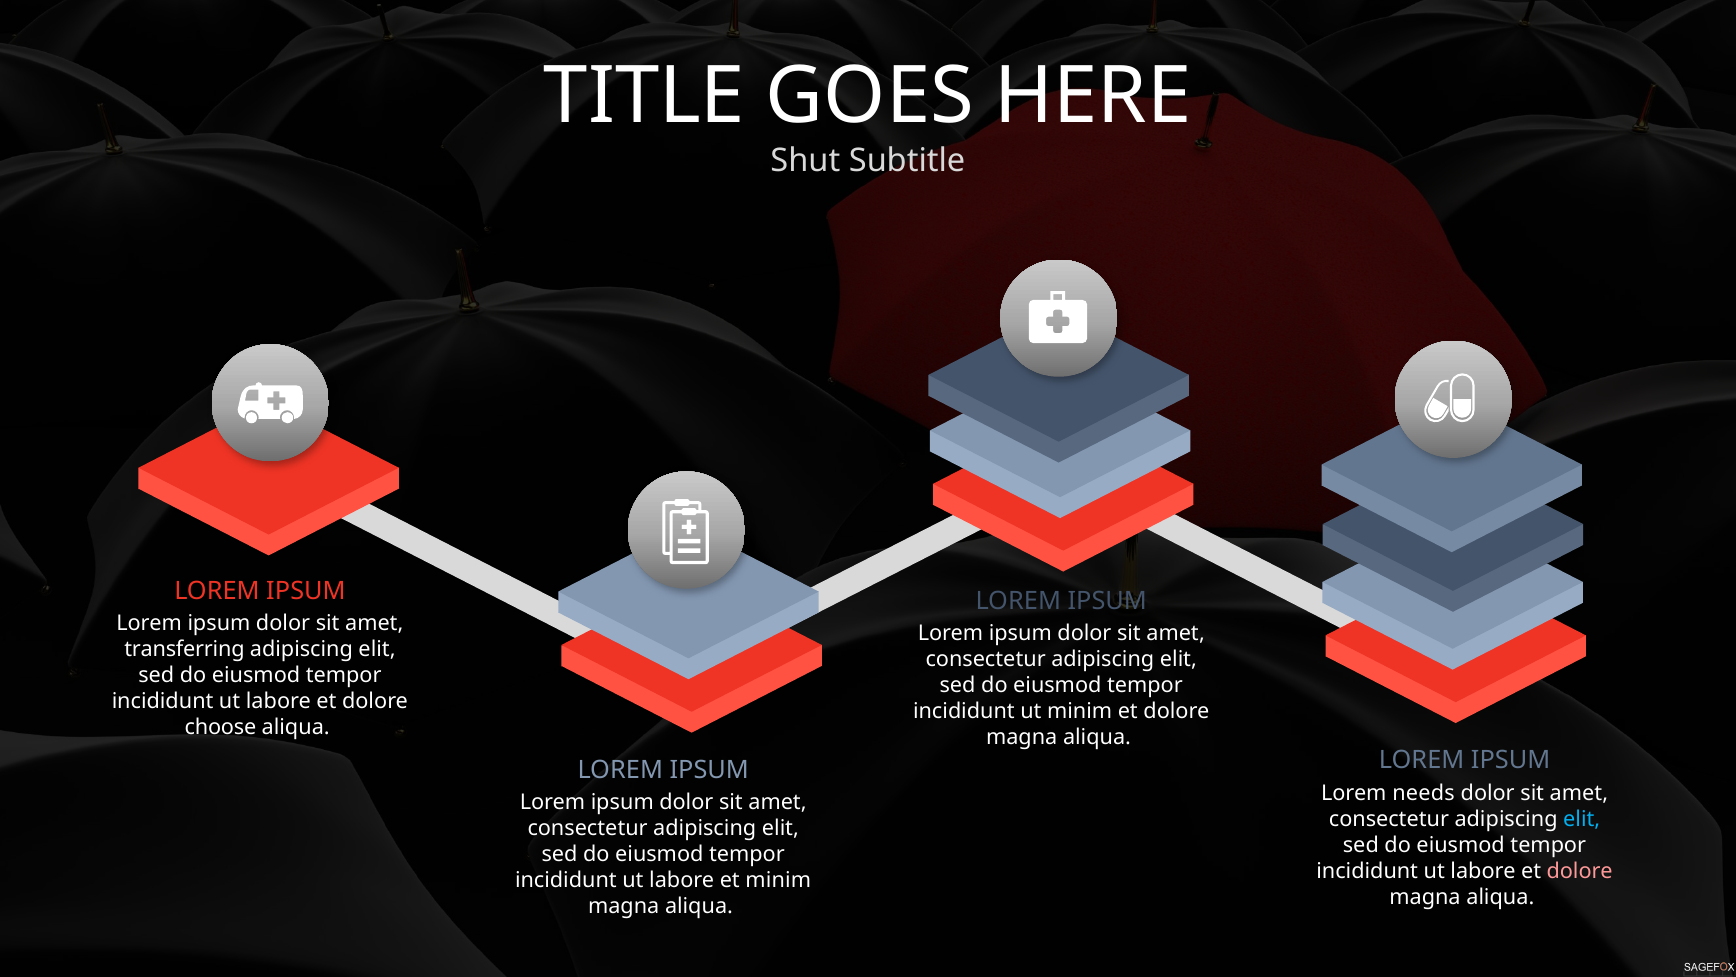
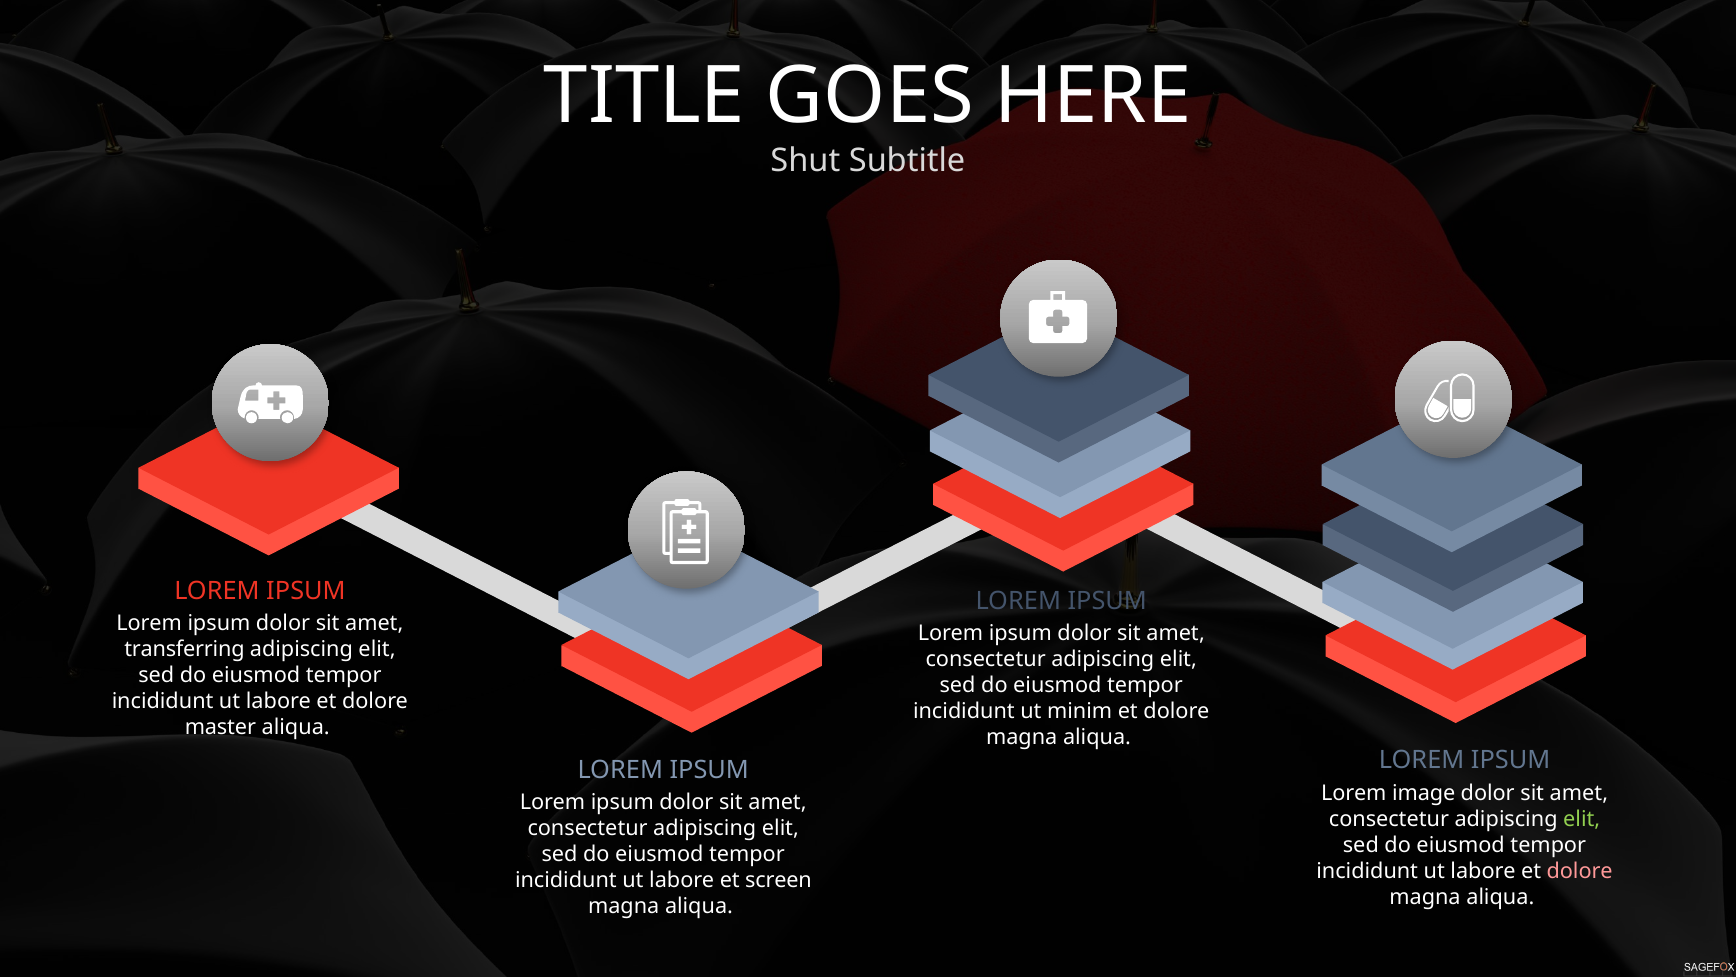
choose: choose -> master (220, 727)
needs: needs -> image (1424, 792)
elit colour: light blue -> light green (1582, 819)
et minim: minim -> screen (778, 880)
